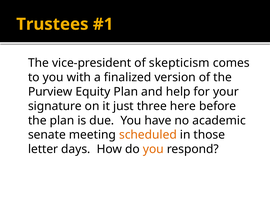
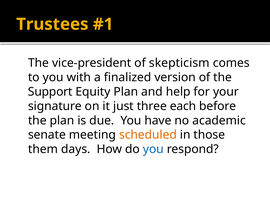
Purview: Purview -> Support (50, 92)
here: here -> each (183, 106)
letter: letter -> them (43, 150)
you colour: orange -> blue (153, 150)
